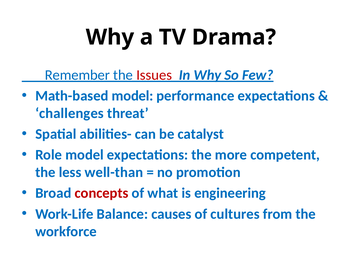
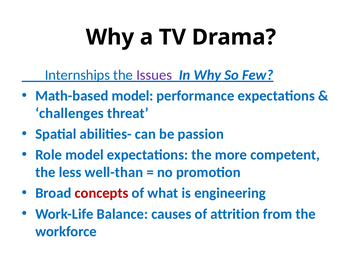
Remember: Remember -> Internships (77, 75)
Issues colour: red -> purple (154, 75)
catalyst: catalyst -> passion (201, 134)
cultures: cultures -> attrition (235, 214)
